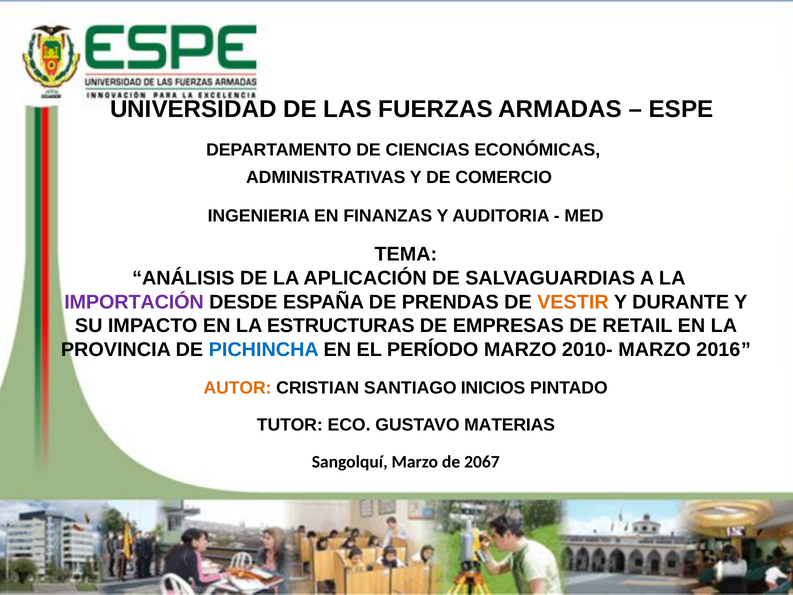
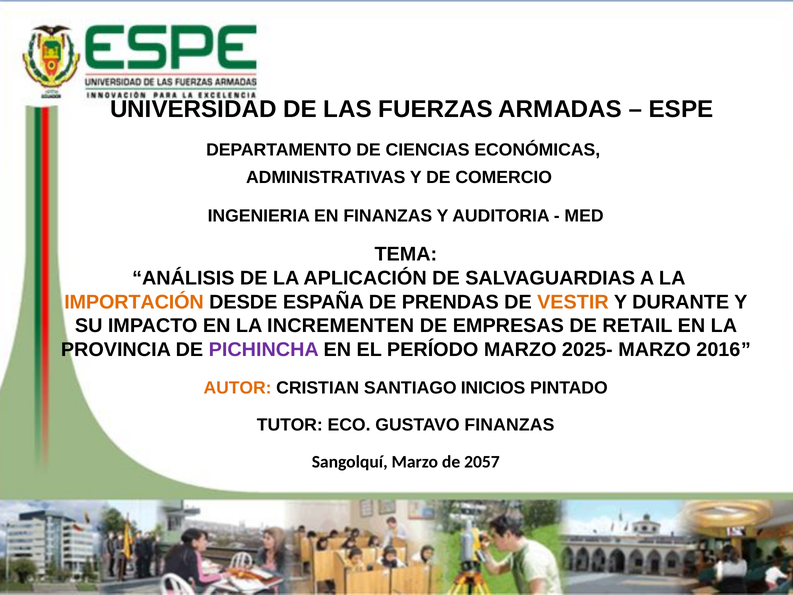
IMPORTACIÓN colour: purple -> orange (134, 302)
ESTRUCTURAS: ESTRUCTURAS -> INCREMENTEN (341, 326)
PICHINCHA colour: blue -> purple (264, 349)
2010-: 2010- -> 2025- (587, 349)
GUSTAVO MATERIAS: MATERIAS -> FINANZAS (509, 425)
2067: 2067 -> 2057 (482, 462)
